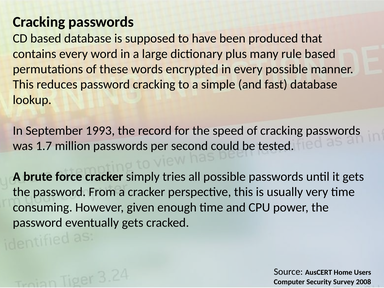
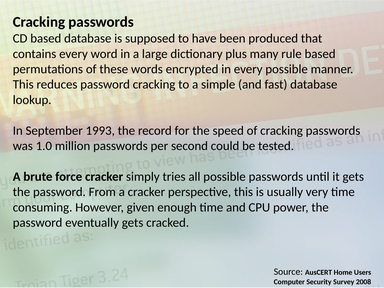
1.7: 1.7 -> 1.0 (44, 146)
